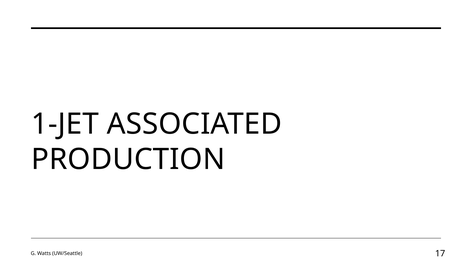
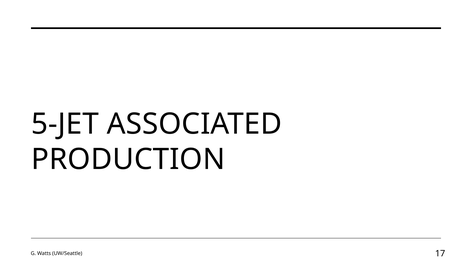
1-JET: 1-JET -> 5-JET (65, 124)
